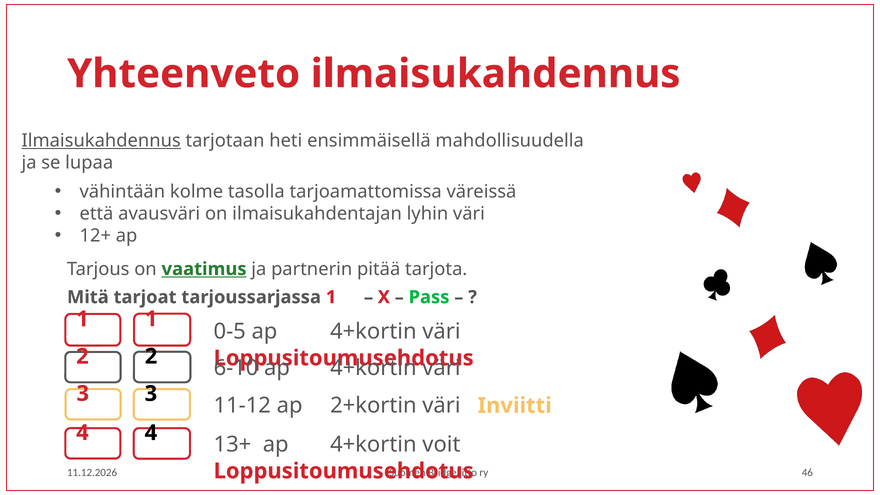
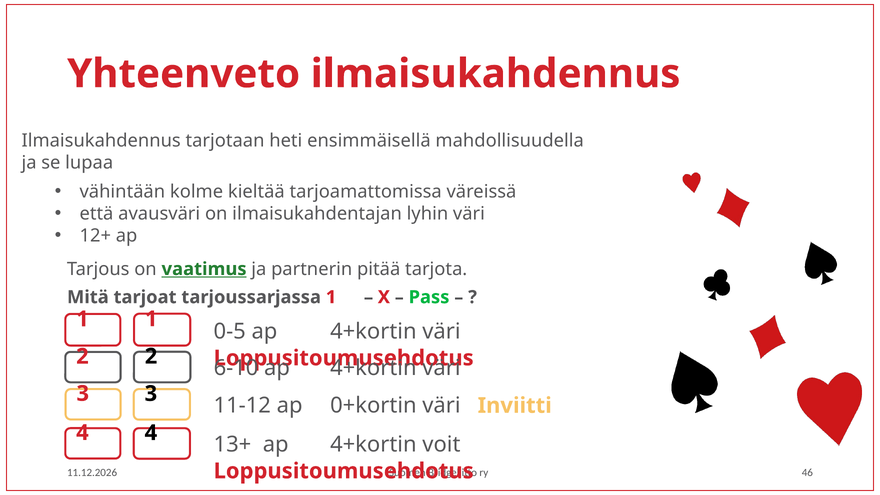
Ilmaisukahdennus underline: present -> none (101, 141)
tasolla: tasolla -> kieltää (256, 192)
2+kortin: 2+kortin -> 0+kortin (373, 406)
